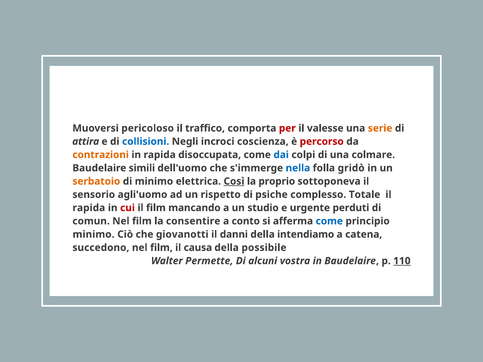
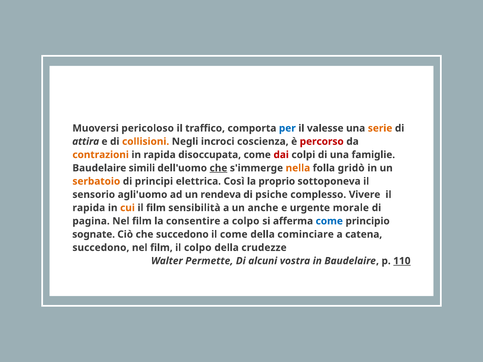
per colour: red -> blue (287, 128)
collisioni colour: blue -> orange (146, 142)
dai colour: blue -> red (281, 155)
colmare: colmare -> famiglie (373, 155)
che underline: none -> present (218, 168)
nella colour: blue -> orange (298, 168)
di minimo: minimo -> principi (154, 181)
Così underline: present -> none (234, 181)
rispetto: rispetto -> rendeva (221, 195)
Totale: Totale -> Vivere (365, 195)
cui colour: red -> orange (127, 208)
mancando: mancando -> sensibilità (194, 208)
studio: studio -> anche (263, 208)
perduti: perduti -> morale (351, 208)
comun: comun -> pagina (91, 221)
a conto: conto -> colpo (246, 221)
minimo: minimo -> sognate (94, 235)
che giovanotti: giovanotti -> succedono (182, 235)
il danni: danni -> come (234, 235)
intendiamo: intendiamo -> cominciare (306, 235)
il causa: causa -> colpo (198, 248)
possibile: possibile -> crudezze (264, 248)
